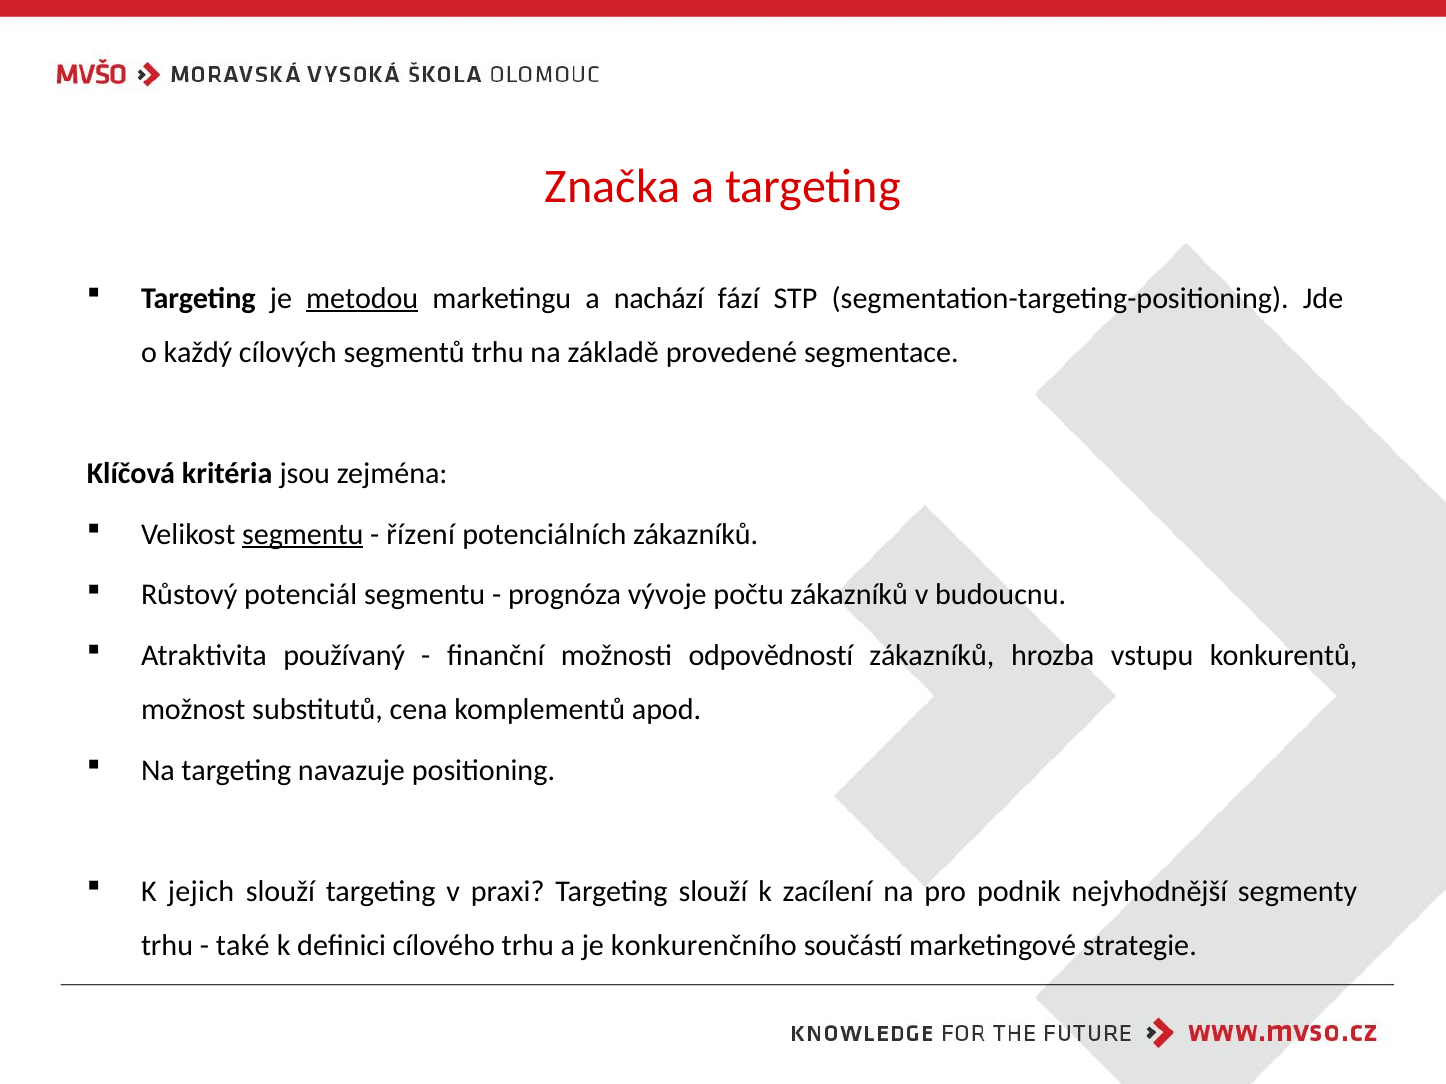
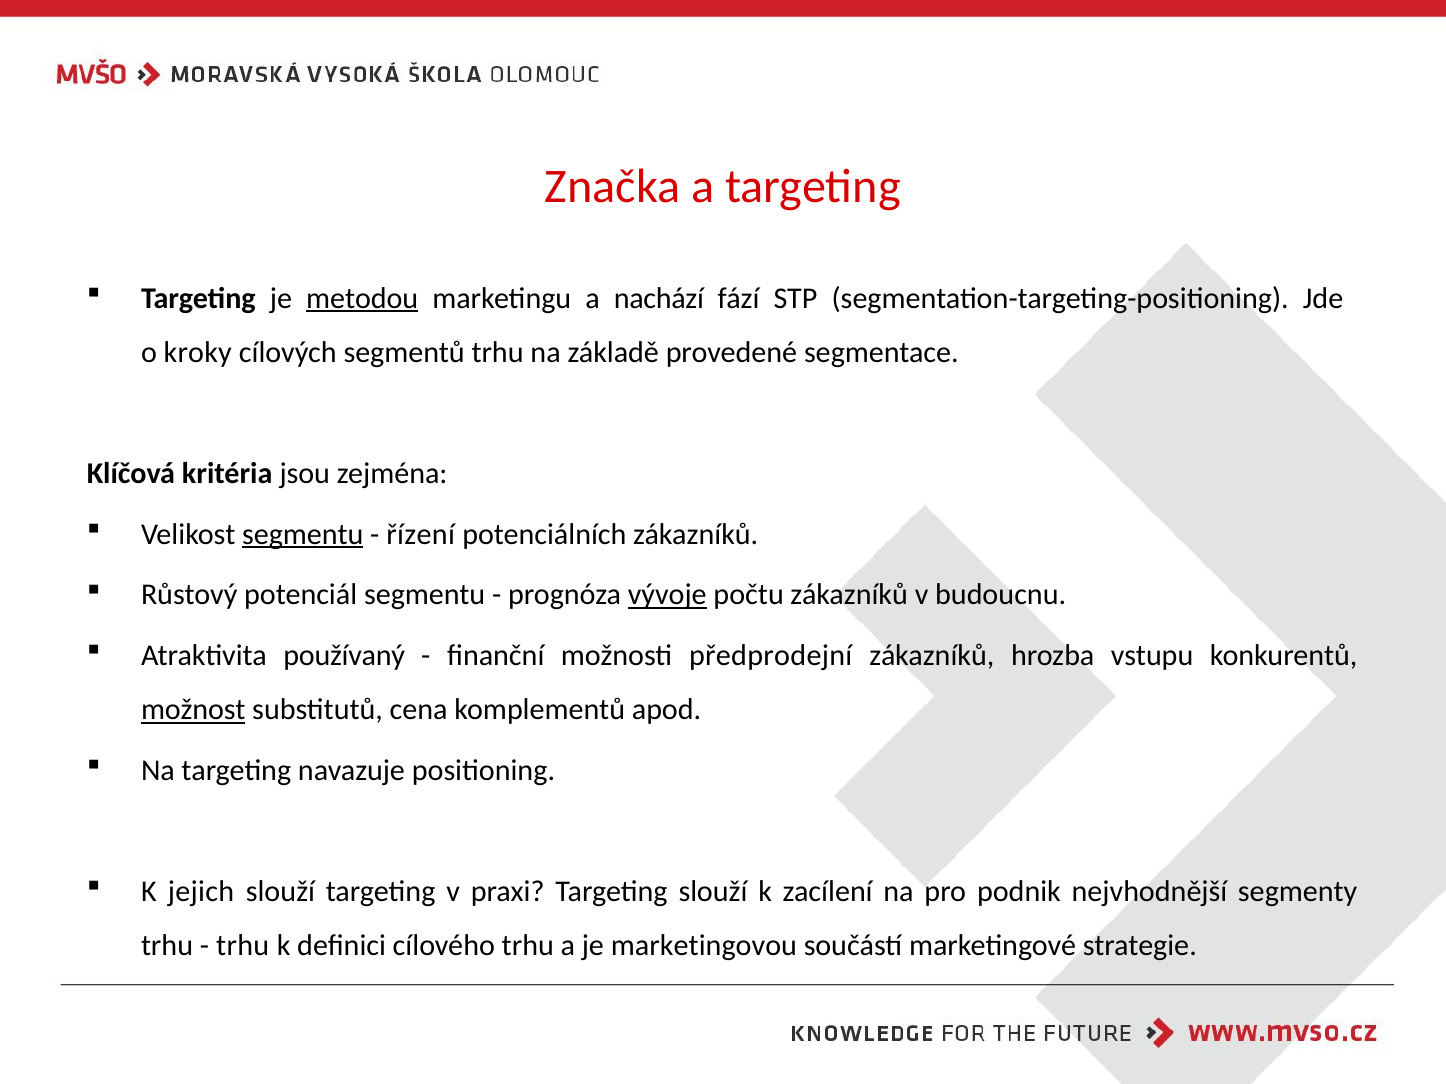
každý: každý -> kroky (198, 353)
vývoje underline: none -> present (667, 595)
odpovědností: odpovědností -> předprodejní (771, 656)
možnost underline: none -> present (193, 710)
také: také -> trhu (243, 946)
konkurenčního: konkurenčního -> marketingovou (704, 946)
